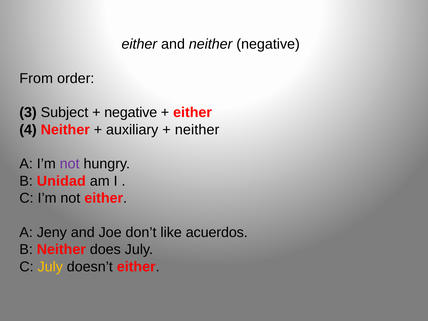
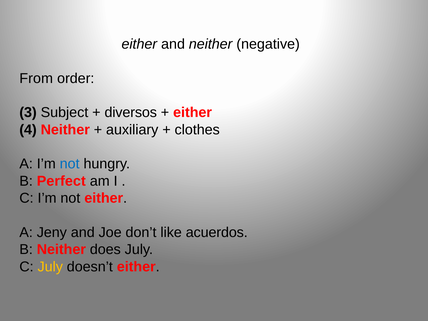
negative: negative -> diversos (131, 113)
neither: neither -> clothes (197, 130)
not colour: purple -> blue (70, 164)
Unidad: Unidad -> Perfect (61, 181)
